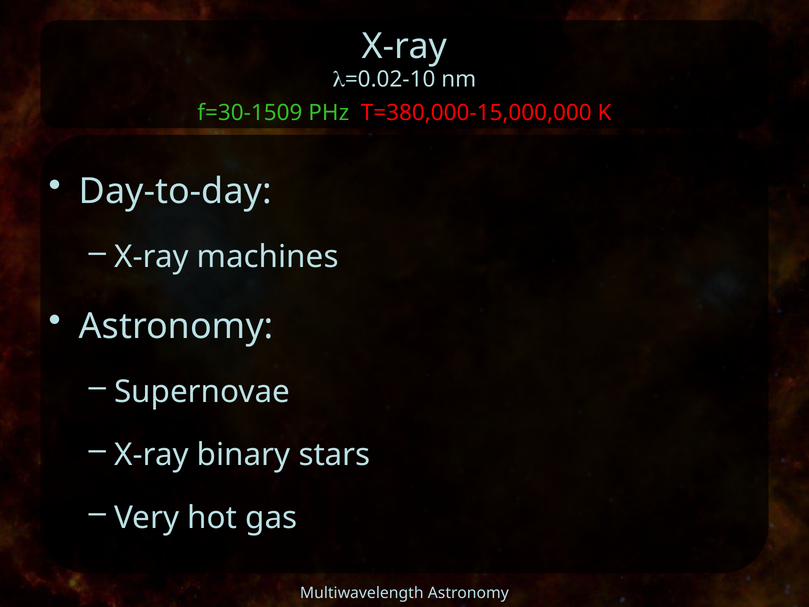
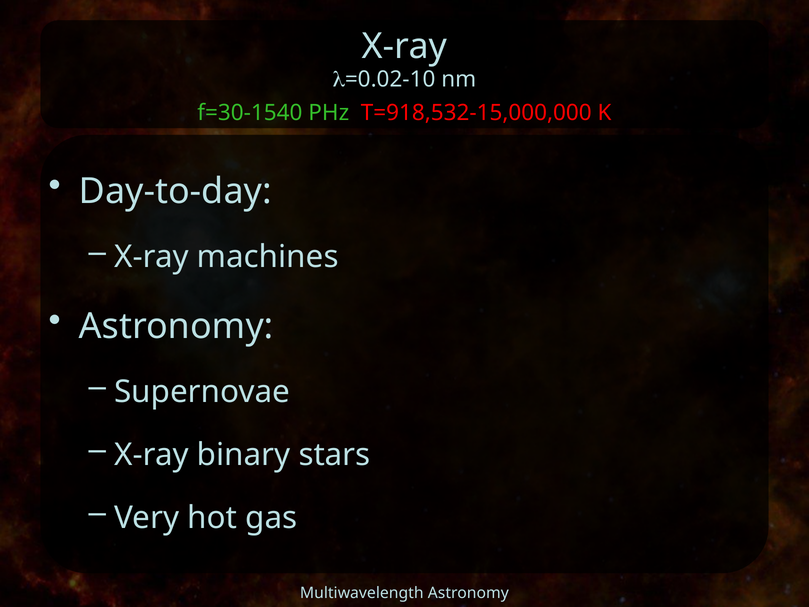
f=30-1509: f=30-1509 -> f=30-1540 (250, 113)
T=380,000-15,000,000: T=380,000-15,000,000 -> T=918,532-15,000,000 (476, 113)
